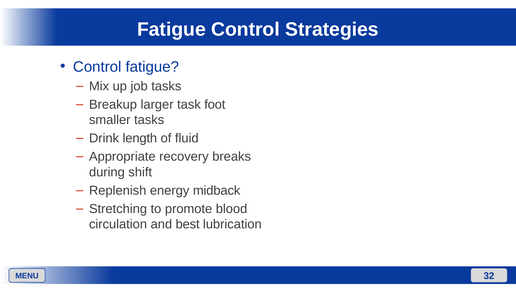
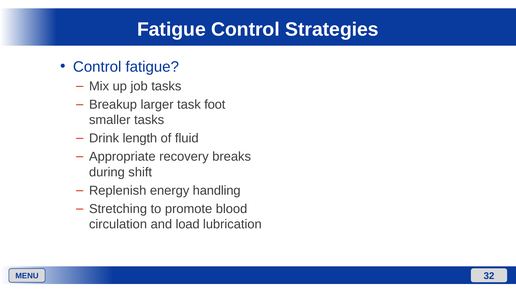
midback: midback -> handling (217, 191)
best: best -> load (188, 224)
